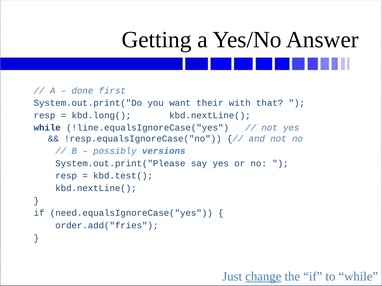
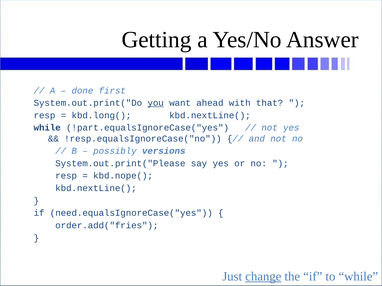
you underline: none -> present (156, 103)
their: their -> ahead (210, 103)
!line.equalsIgnoreCase("yes: !line.equalsIgnoreCase("yes -> !part.equalsIgnoreCase("yes (148, 128)
kbd.test(: kbd.test( -> kbd.nope( (123, 176)
